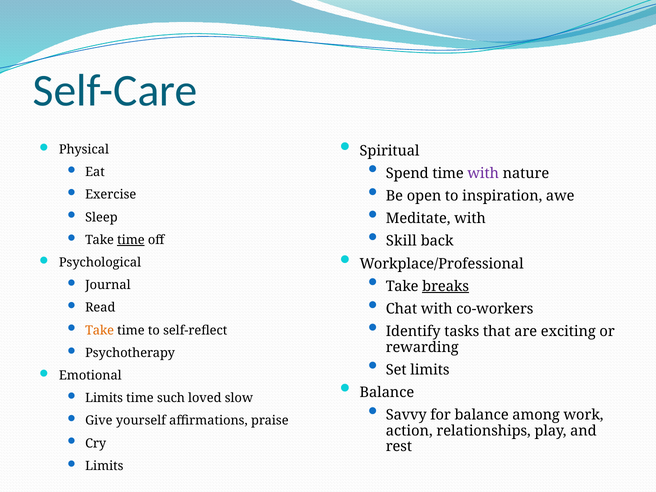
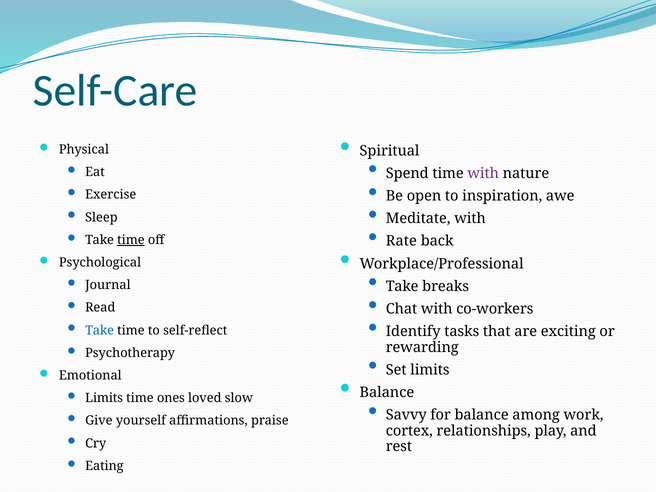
Skill: Skill -> Rate (401, 241)
breaks underline: present -> none (446, 286)
Take colour: orange -> blue (100, 330)
such: such -> ones (171, 398)
action: action -> cortex (409, 431)
Limits: Limits -> Eating (104, 466)
